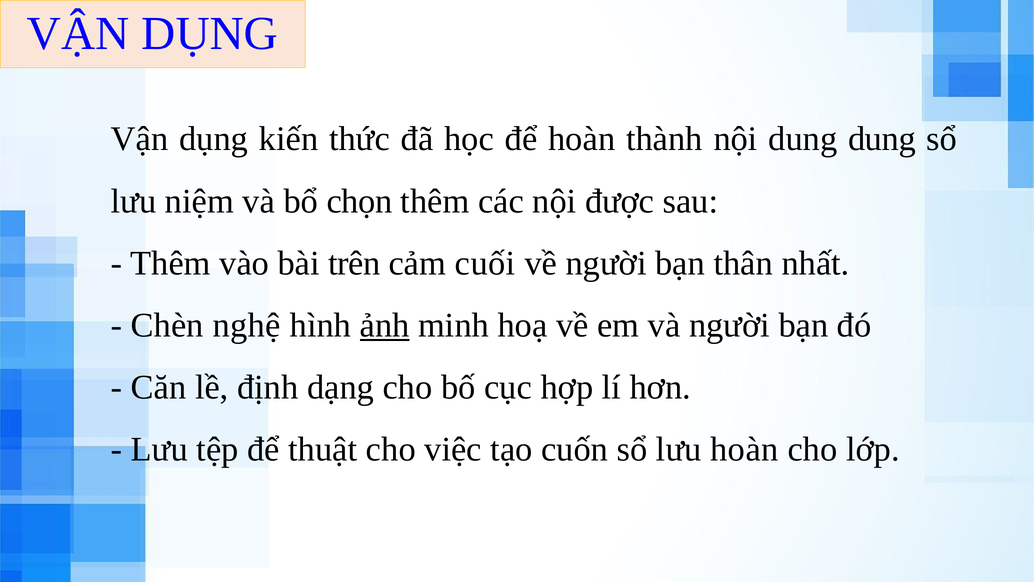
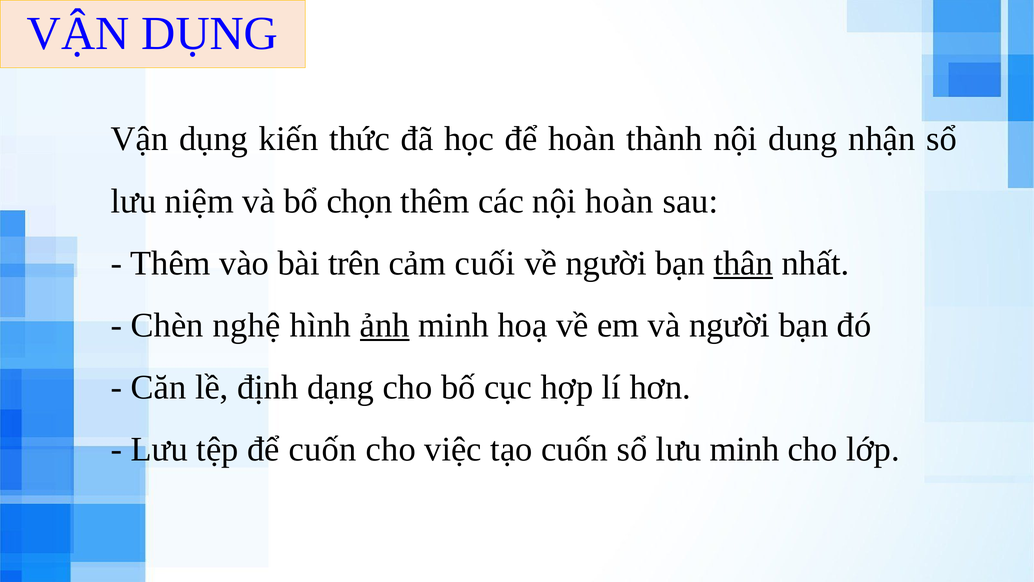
dung dung: dung -> nhận (882, 139)
nội được: được -> hoàn (619, 201)
thân underline: none -> present (743, 263)
để thuật: thuật -> cuốn (323, 449)
lưu hoàn: hoàn -> minh (745, 449)
